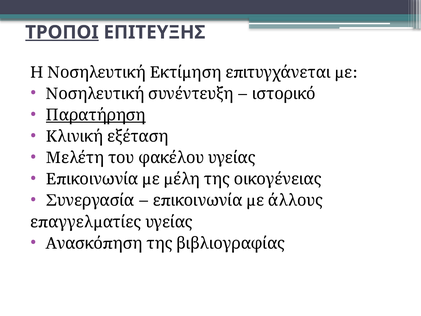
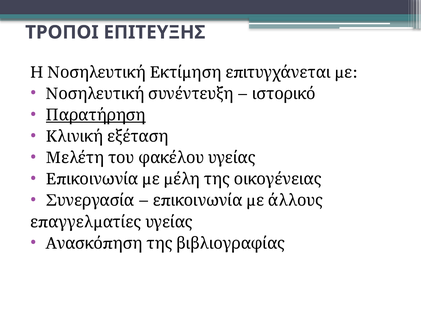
ΤΡΟΠΟΙ underline: present -> none (62, 32)
